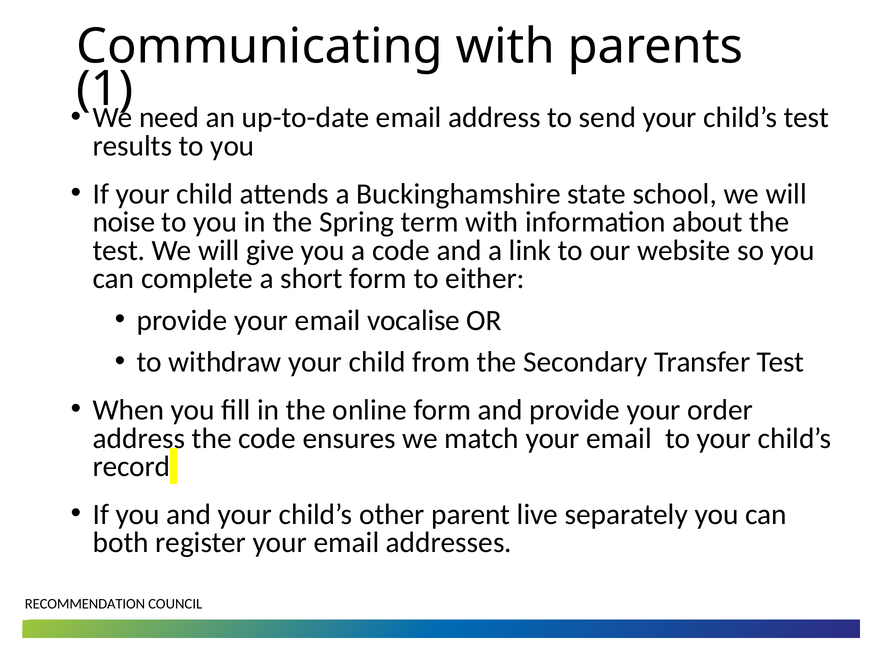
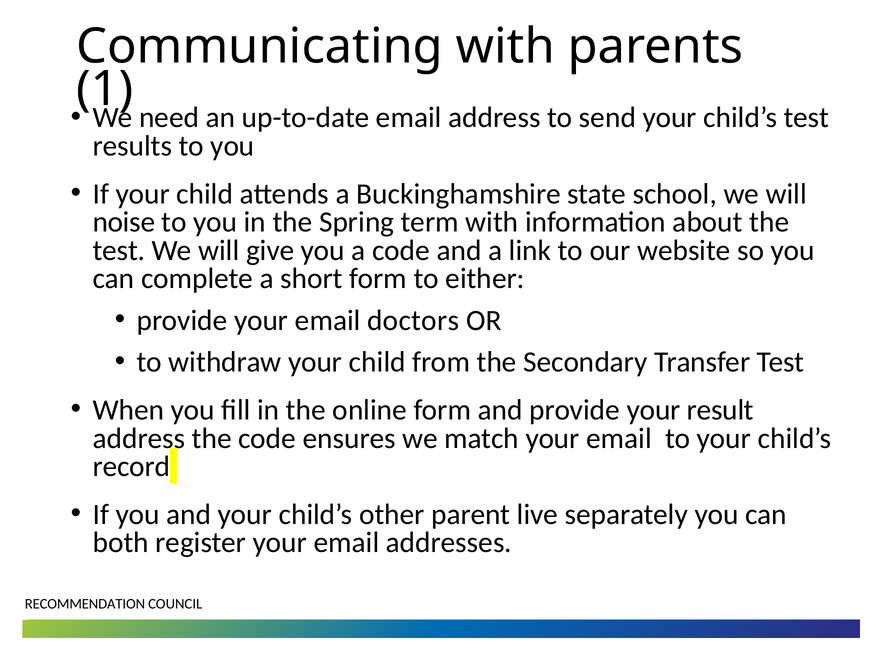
vocalise: vocalise -> doctors (413, 320)
order: order -> result (720, 410)
